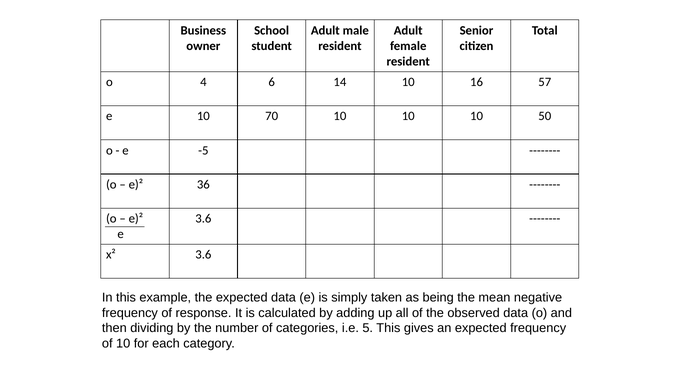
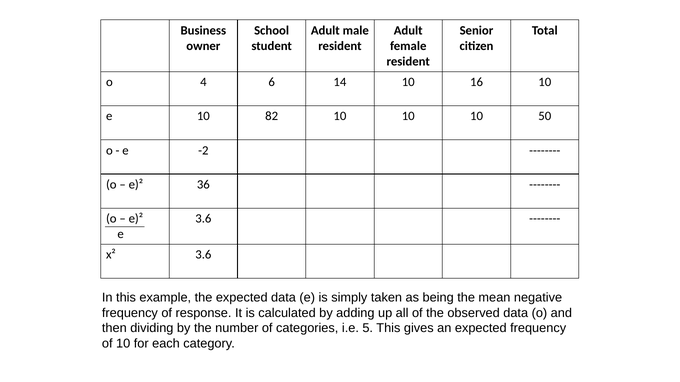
16 57: 57 -> 10 (545, 82)
70: 70 -> 82 (272, 116)
-5: -5 -> -2 (203, 151)
